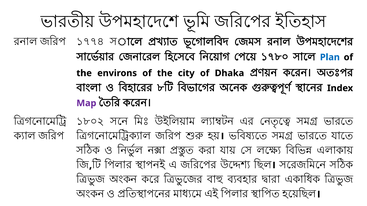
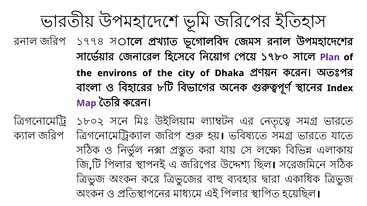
Plan colour: blue -> purple (330, 57)
